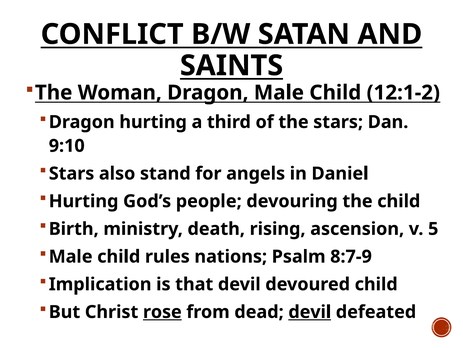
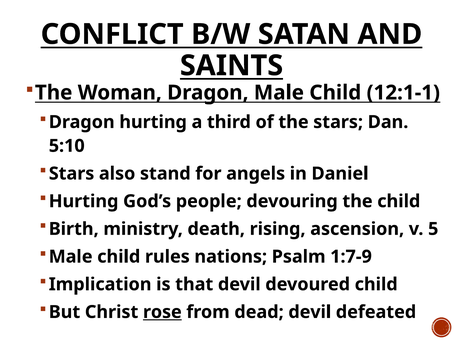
12:1-2: 12:1-2 -> 12:1-1 (403, 92)
9:10: 9:10 -> 5:10 (67, 146)
8:7-9: 8:7-9 -> 1:7-9 (351, 256)
devil underline: present -> none (310, 311)
